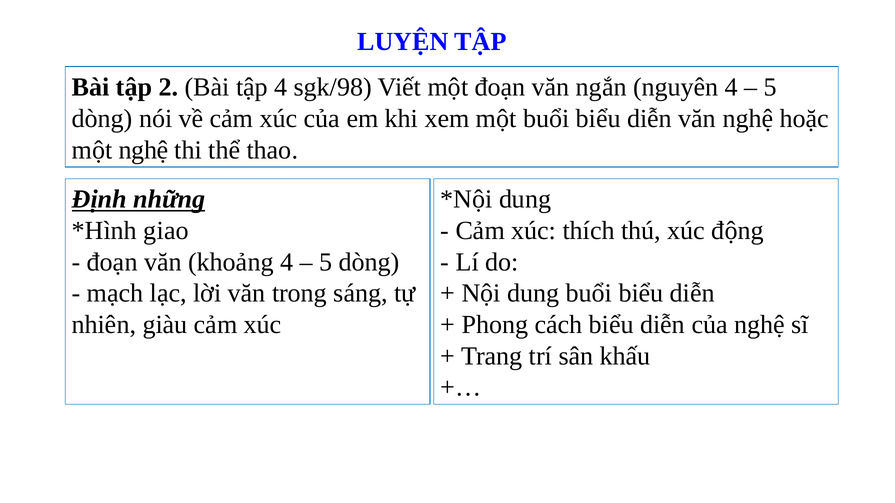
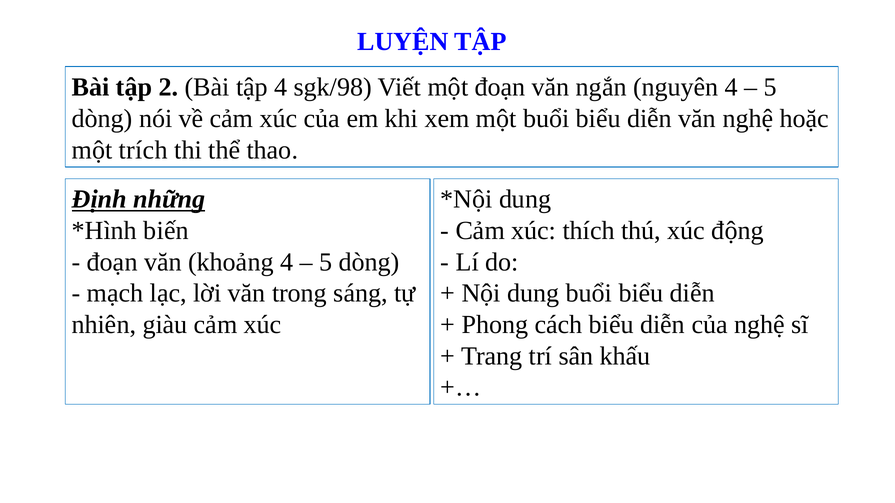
một nghệ: nghệ -> trích (143, 150)
giao: giao -> biến (166, 231)
